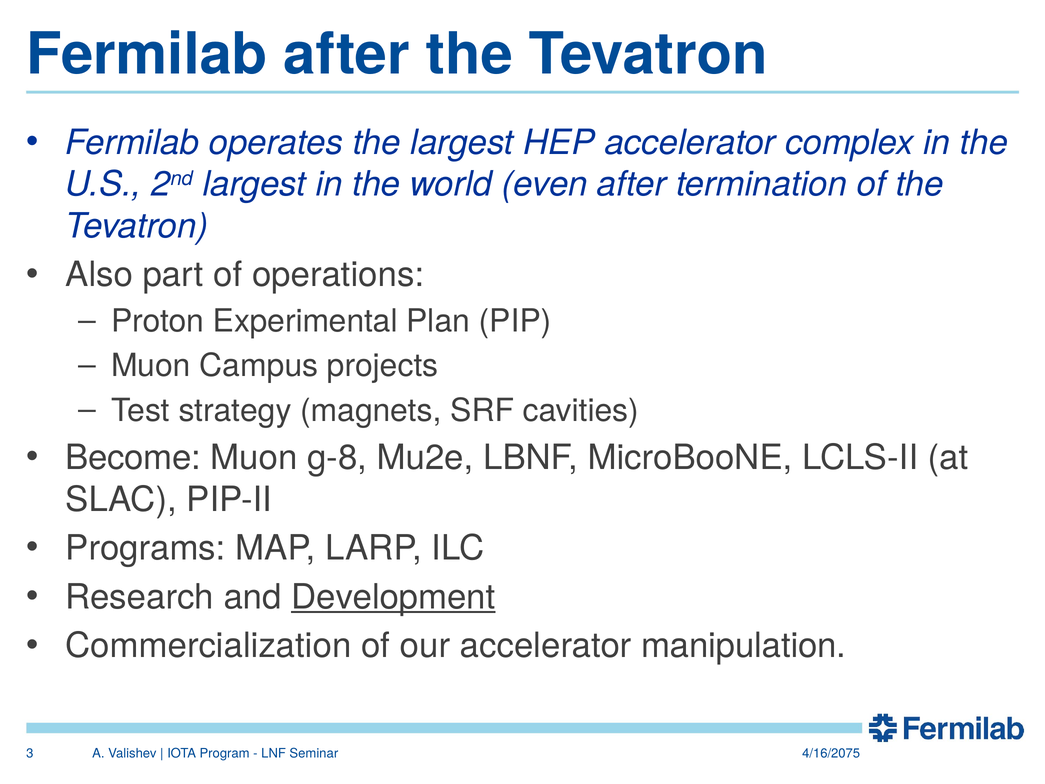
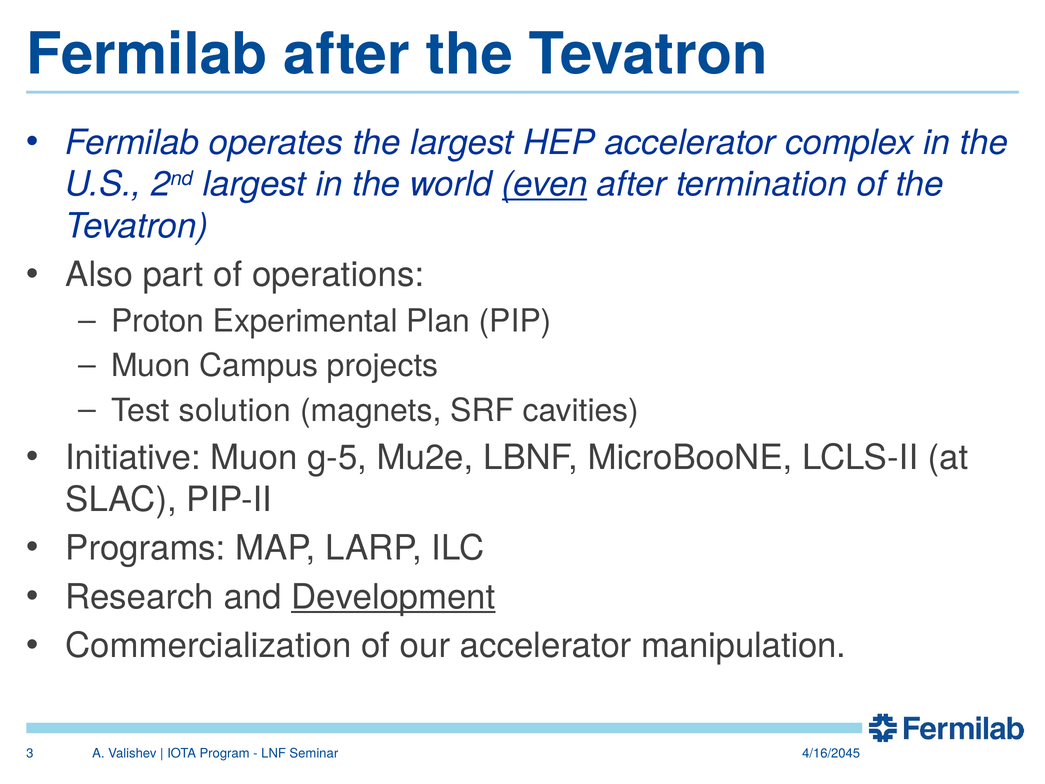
even underline: none -> present (545, 184)
strategy: strategy -> solution (235, 410)
Become: Become -> Initiative (133, 458)
g-8: g-8 -> g-5 (337, 458)
4/16/2075: 4/16/2075 -> 4/16/2045 (831, 753)
